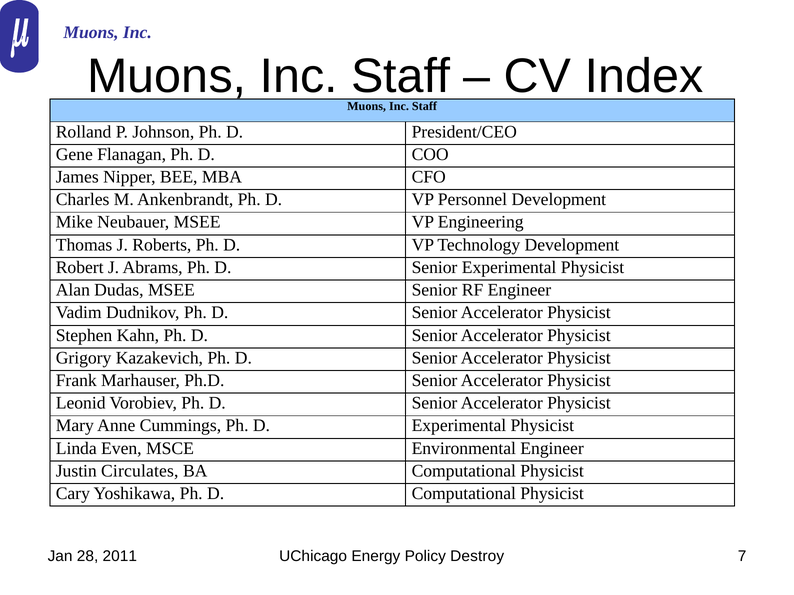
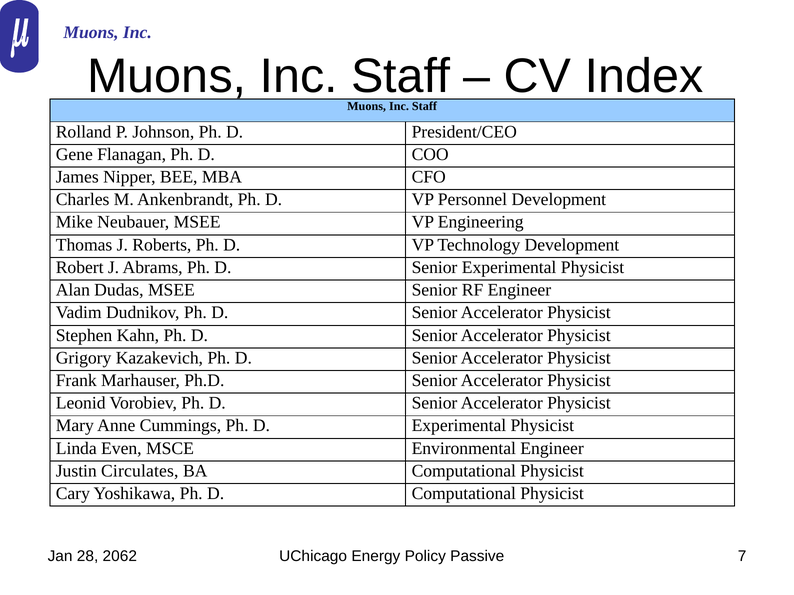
2011: 2011 -> 2062 (120, 557)
Destroy: Destroy -> Passive (477, 557)
